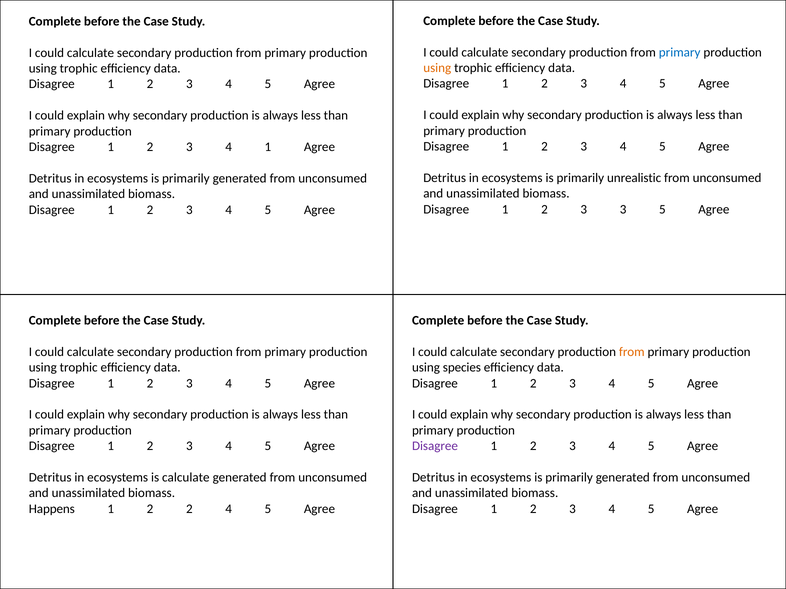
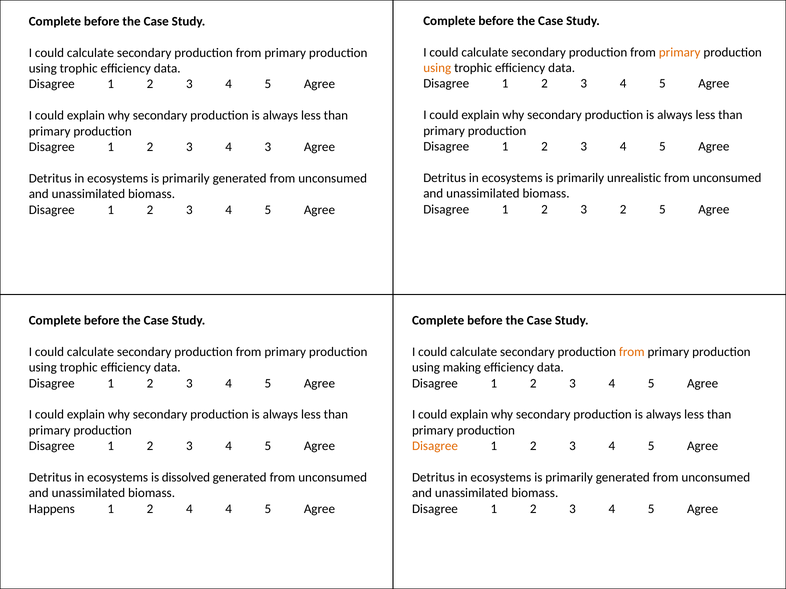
primary colour: blue -> orange (680, 52)
4 1: 1 -> 3 (268, 147)
3 3: 3 -> 2 (623, 209)
species: species -> making (462, 368)
Disagree colour: purple -> orange (435, 446)
is calculate: calculate -> dissolved (186, 478)
2 2: 2 -> 4 (189, 509)
